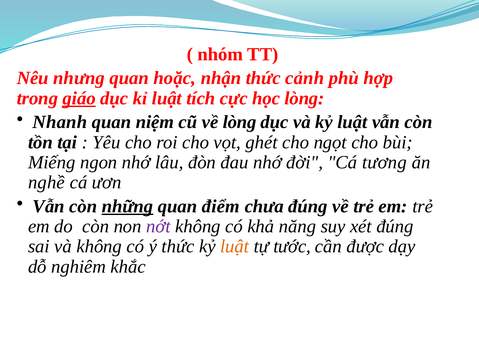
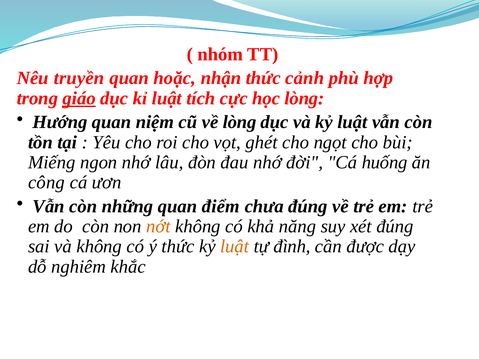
nhưng: nhưng -> truyền (79, 78)
Nhanh: Nhanh -> Hướng (60, 122)
tương: tương -> huống (385, 162)
nghề: nghề -> công (46, 183)
những underline: present -> none (128, 206)
nớt colour: purple -> orange (158, 227)
tước: tước -> đình (292, 247)
